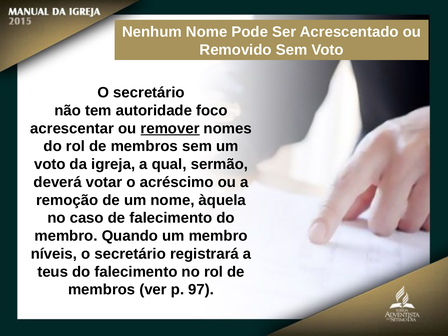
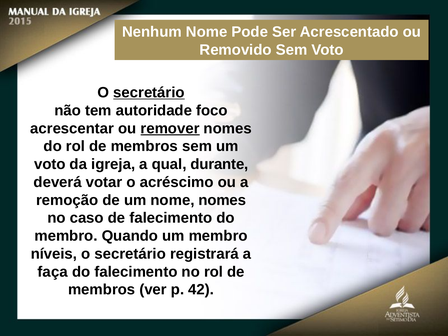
secretário underline: none -> present (149, 93)
sermão: sermão -> durante (219, 164)
nome àquela: àquela -> nomes (222, 200)
teus: teus -> faça (53, 272)
97: 97 -> 42 (201, 290)
